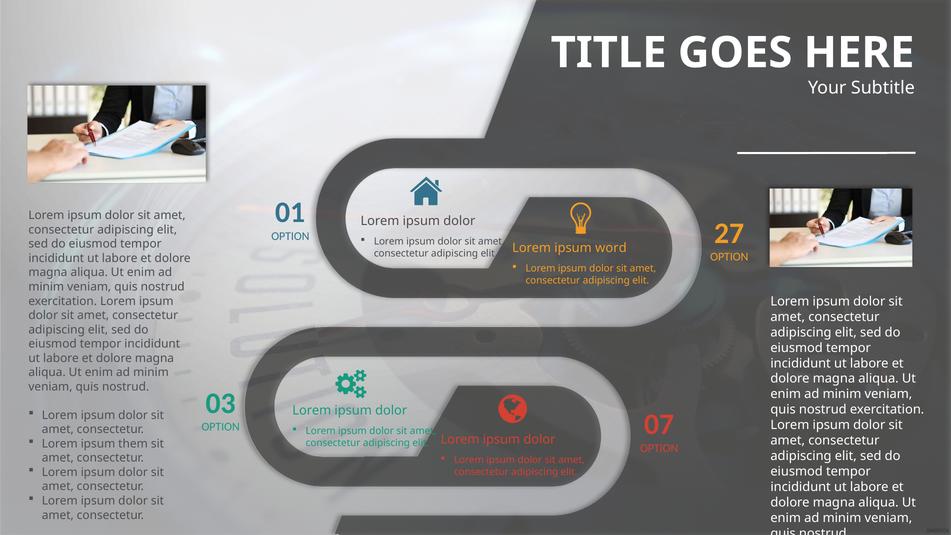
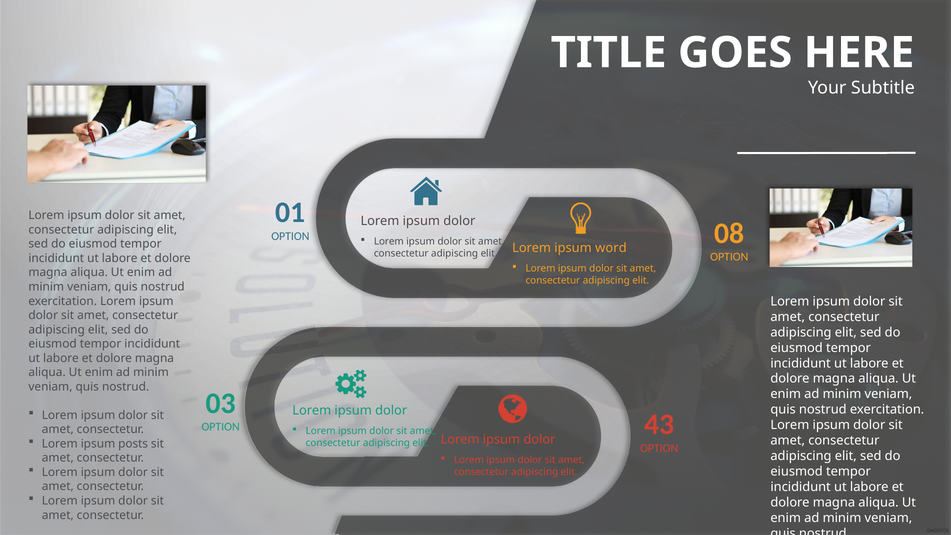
27: 27 -> 08 (729, 233)
07: 07 -> 43 (659, 425)
them: them -> posts (133, 444)
